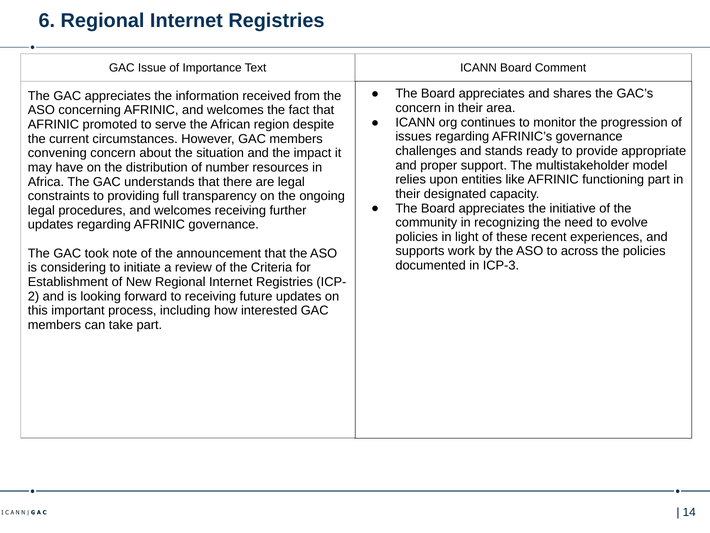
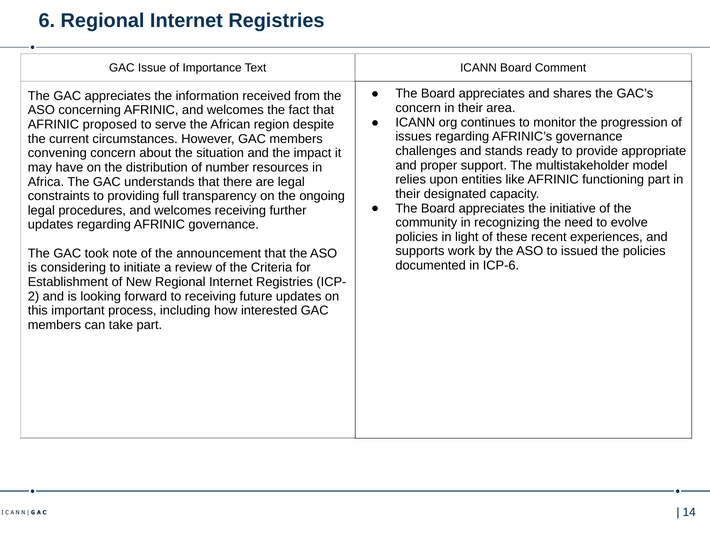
promoted: promoted -> proposed (110, 124)
across: across -> issued (579, 251)
ICP-3: ICP-3 -> ICP-6 (501, 265)
